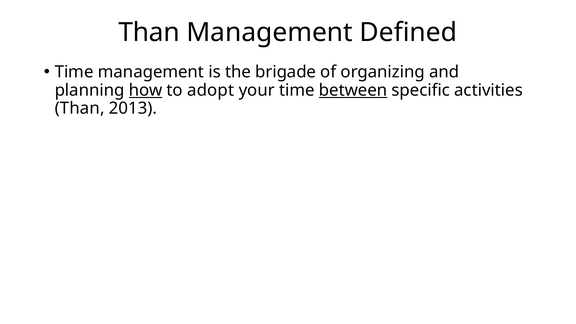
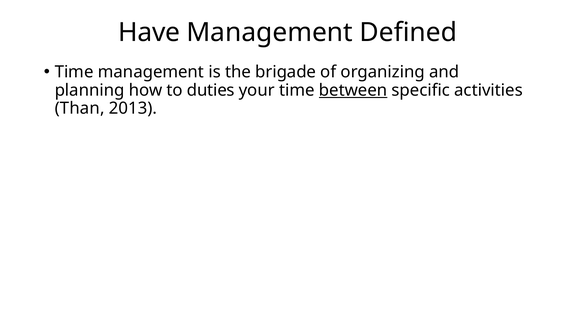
Than: Than -> Have (149, 33)
how underline: present -> none (146, 90)
adopt: adopt -> duties (211, 90)
